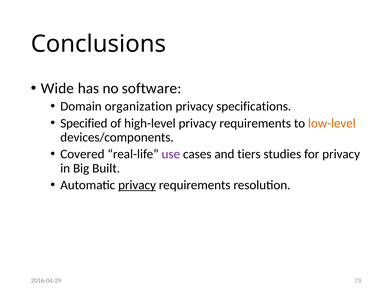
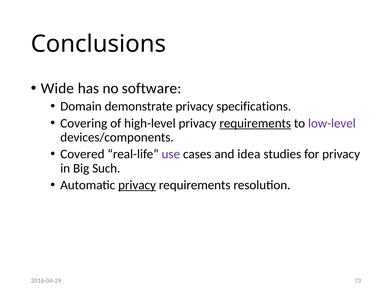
organization: organization -> demonstrate (139, 106)
Specified: Specified -> Covering (84, 123)
requirements underline: none -> present (255, 123)
low-level colour: orange -> purple (332, 123)
tiers: tiers -> idea (249, 154)
Built: Built -> Such (106, 168)
